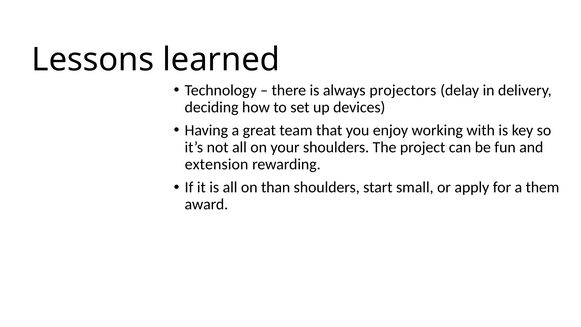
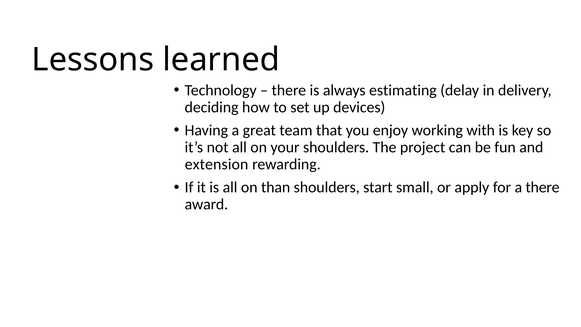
projectors: projectors -> estimating (403, 90)
a them: them -> there (543, 187)
